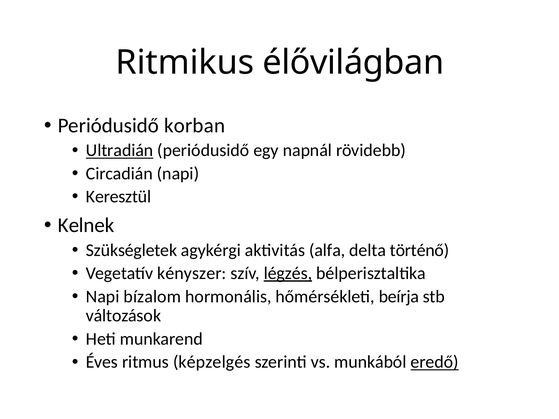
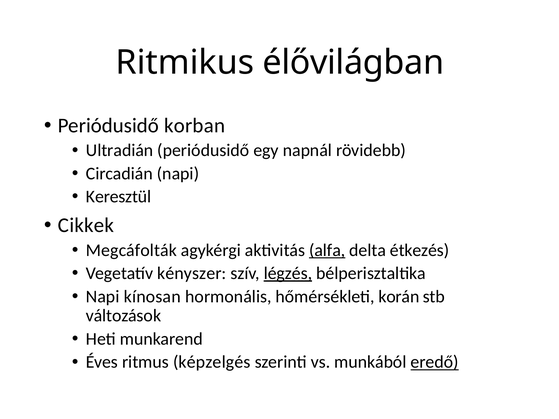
Ultradián underline: present -> none (120, 150)
Kelnek: Kelnek -> Cikkek (86, 226)
Szükségletek: Szükségletek -> Megcáfolták (131, 250)
alfa underline: none -> present (327, 250)
történő: történő -> étkezés (420, 250)
bízalom: bízalom -> kínosan (152, 297)
beírja: beírja -> korán (399, 297)
